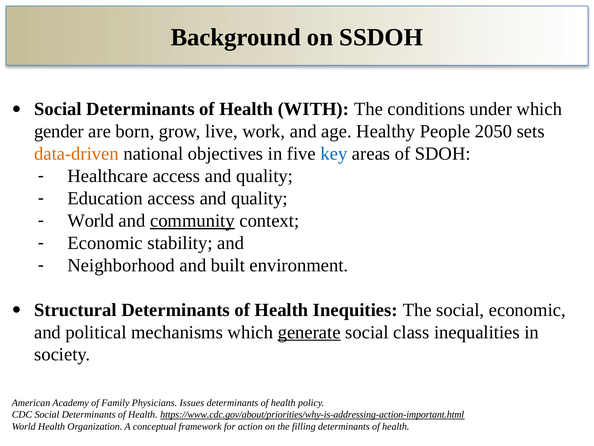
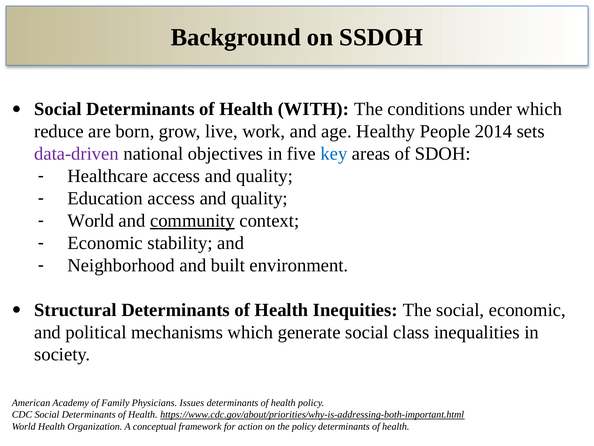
gender: gender -> reduce (59, 131)
2050: 2050 -> 2014 (494, 131)
data-driven colour: orange -> purple (76, 154)
generate underline: present -> none (309, 332)
https://www.cdc.gov/about/priorities/why-is-addressing-action-important.html: https://www.cdc.gov/about/priorities/why-is-addressing-action-important.html -> https://www.cdc.gov/about/priorities/why-is-addressing-both-important.html (312, 414)
the filling: filling -> policy (304, 426)
